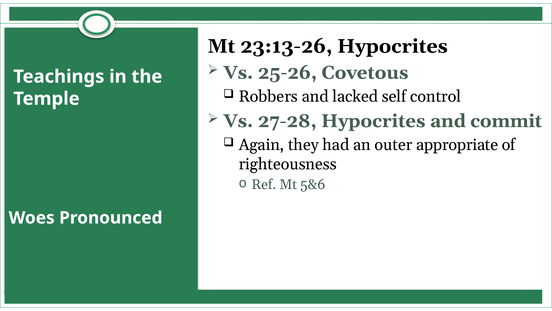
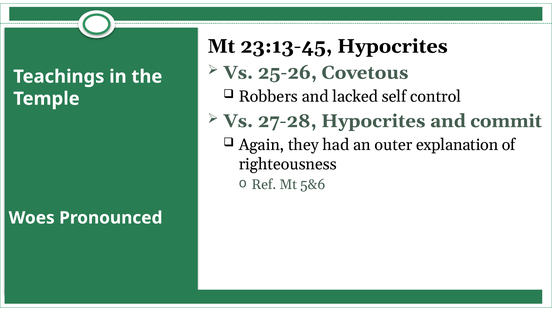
23:13-26: 23:13-26 -> 23:13-45 (286, 46)
appropriate: appropriate -> explanation (457, 145)
